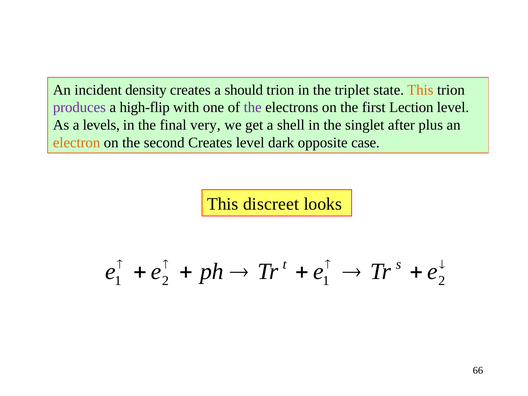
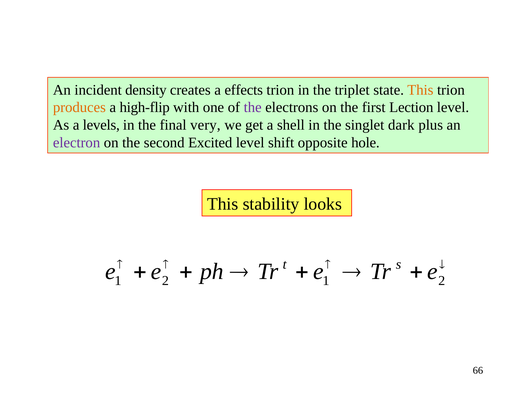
should: should -> effects (244, 90)
produces colour: purple -> orange (79, 107)
after: after -> dark (401, 125)
electron colour: orange -> purple (77, 143)
second Creates: Creates -> Excited (210, 143)
dark: dark -> shift (281, 143)
case: case -> hole (365, 143)
discreet: discreet -> stability (271, 204)
